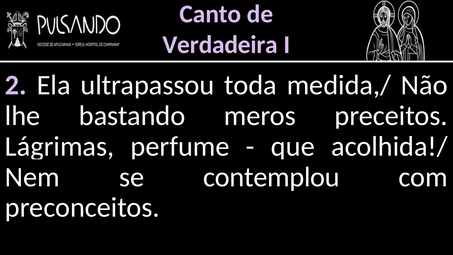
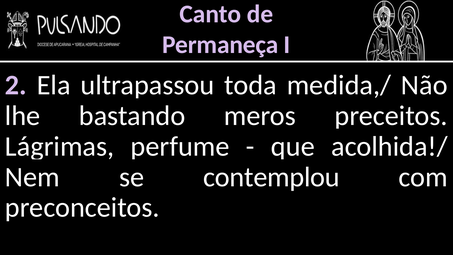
Verdadeira: Verdadeira -> Permaneça (220, 45)
